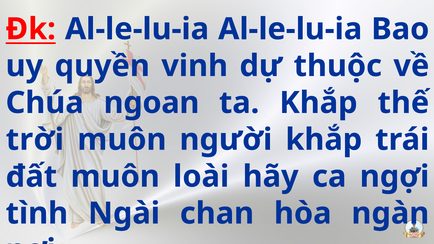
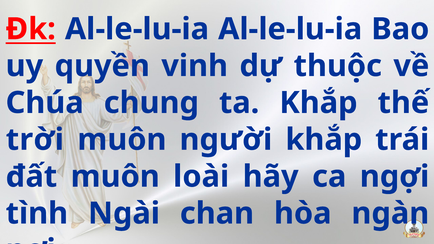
ngoan: ngoan -> chung (151, 103)
